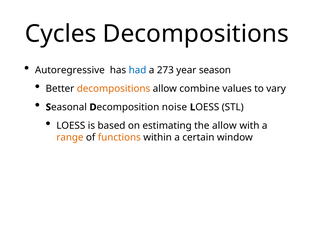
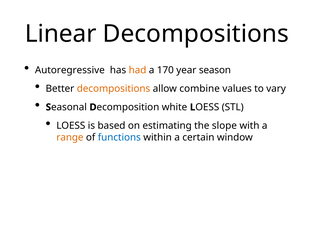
Cycles: Cycles -> Linear (61, 34)
had colour: blue -> orange (138, 70)
273: 273 -> 170 (165, 70)
noise: noise -> white (175, 107)
the allow: allow -> slope (224, 126)
functions colour: orange -> blue (119, 138)
